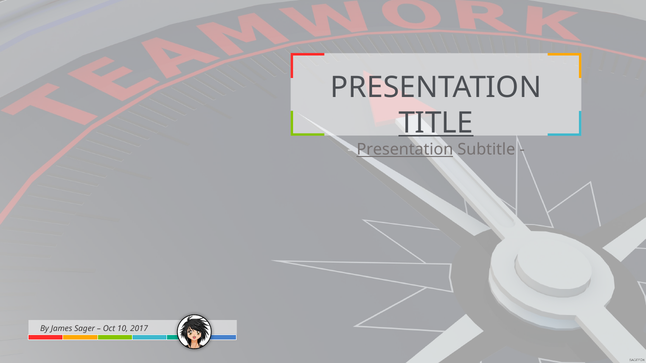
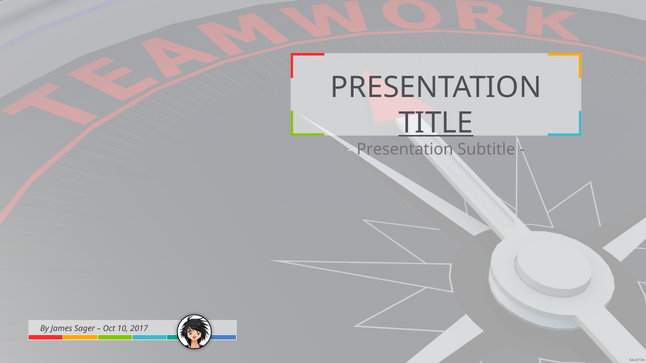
Presentation underline: present -> none (405, 150)
